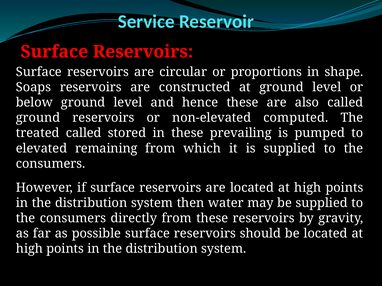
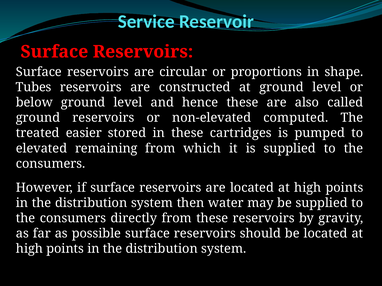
Soaps: Soaps -> Tubes (34, 87)
treated called: called -> easier (84, 133)
prevailing: prevailing -> cartridges (241, 133)
